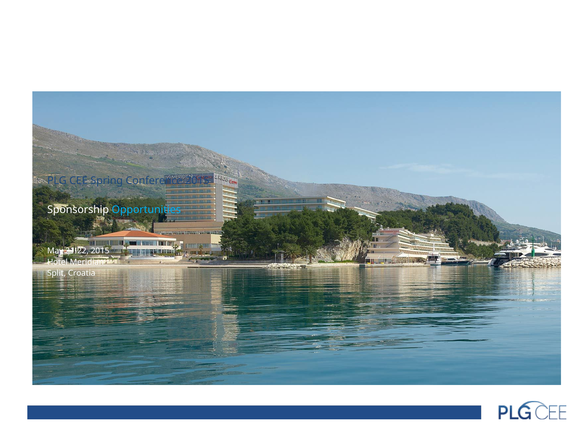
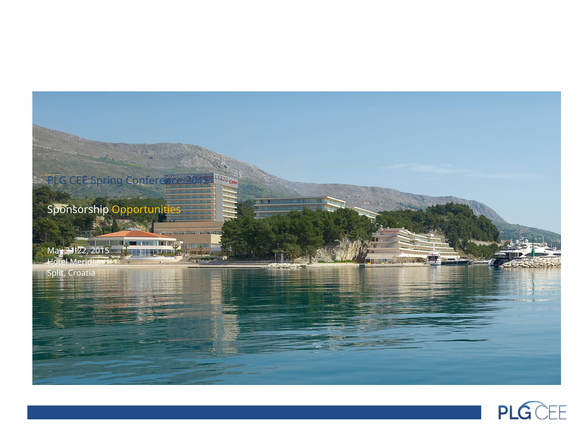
Opportunities colour: light blue -> yellow (146, 210)
